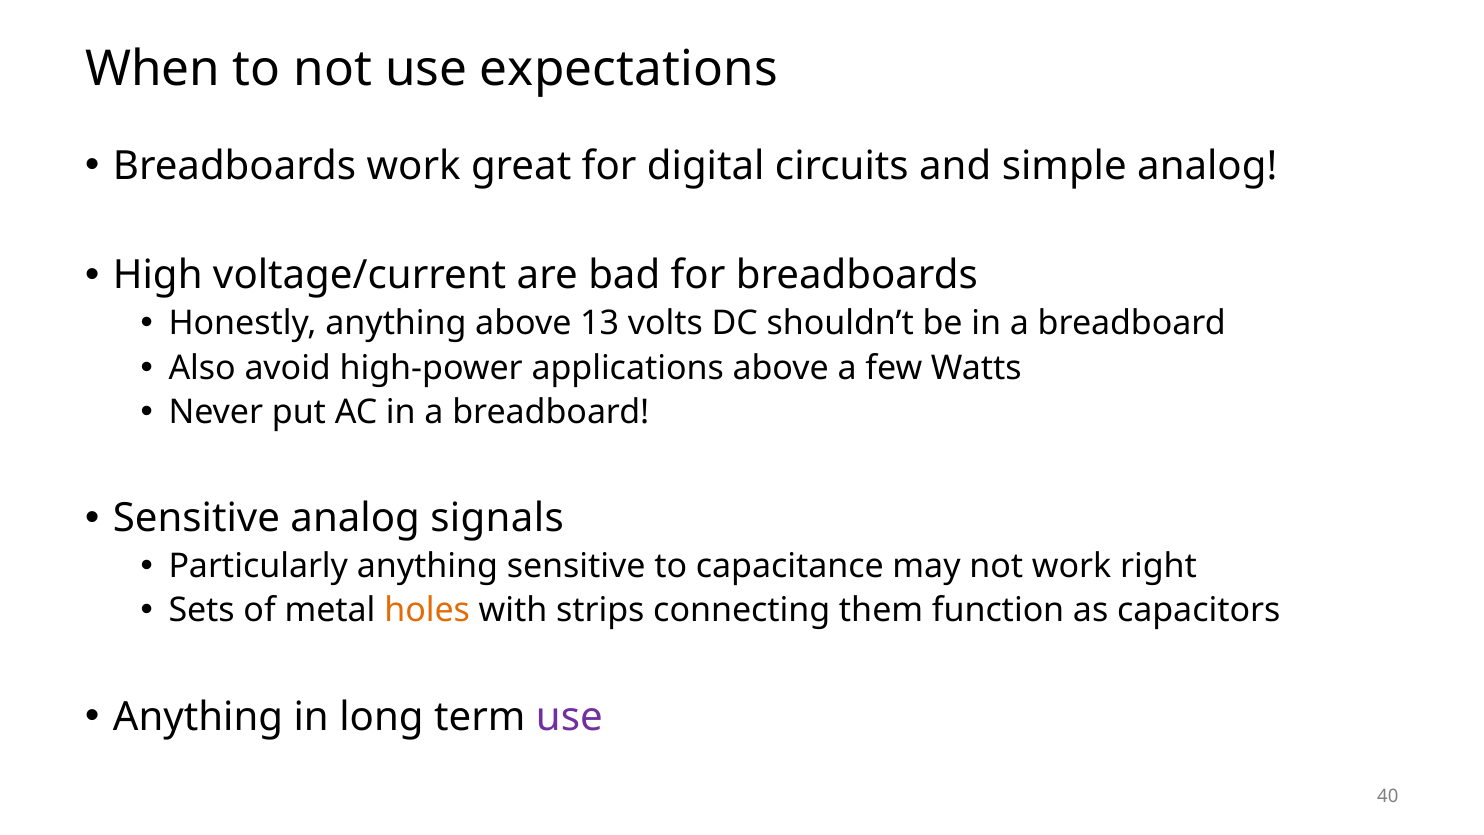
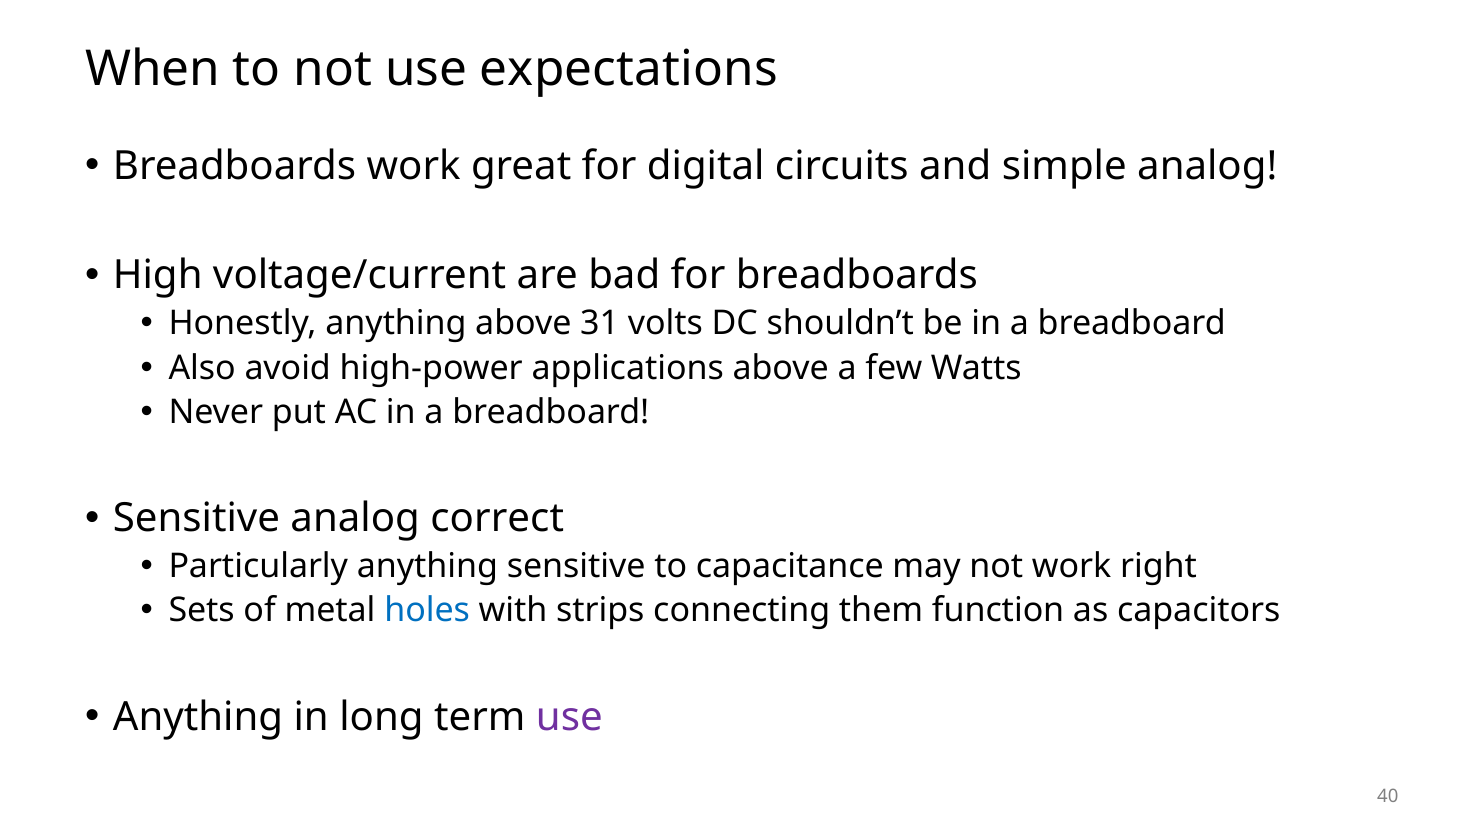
13: 13 -> 31 (600, 323)
signals: signals -> correct (497, 518)
holes colour: orange -> blue (427, 610)
